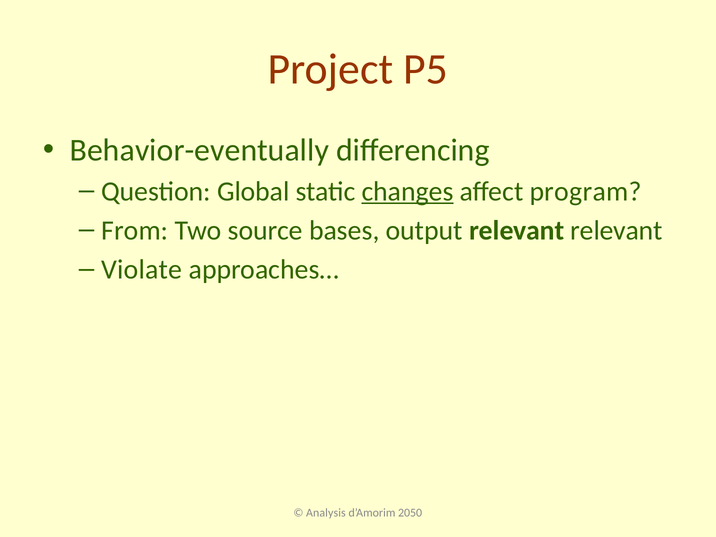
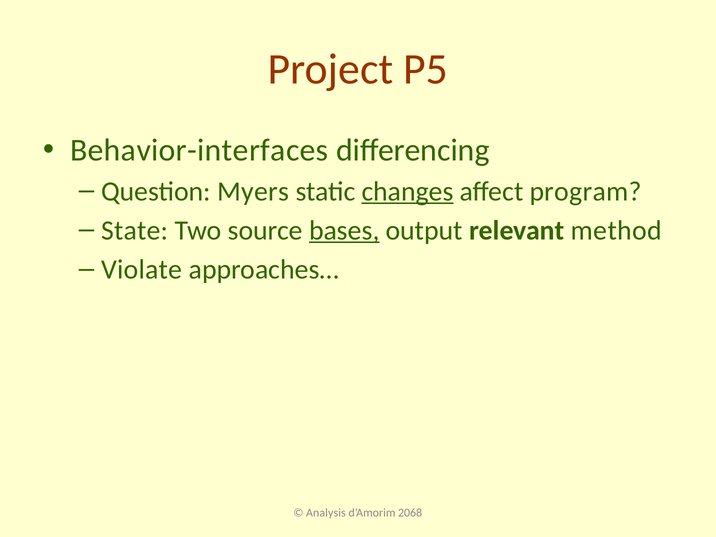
Behavior-eventually: Behavior-eventually -> Behavior-interfaces (199, 150)
Global: Global -> Myers (253, 191)
From: From -> State (135, 230)
bases underline: none -> present (344, 230)
relevant relevant: relevant -> method (616, 230)
2050: 2050 -> 2068 (410, 513)
